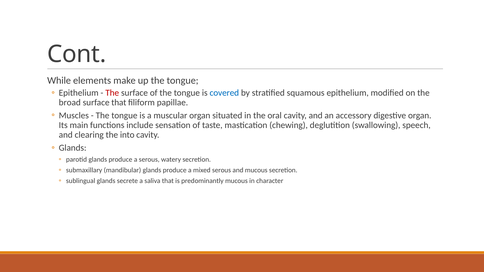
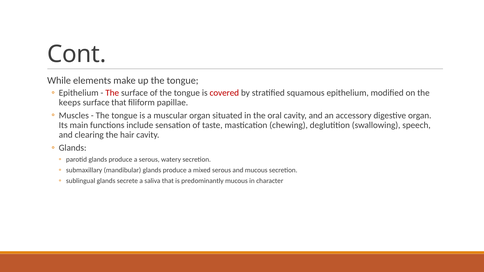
covered colour: blue -> red (224, 93)
broad: broad -> keeps (70, 103)
into: into -> hair (127, 135)
